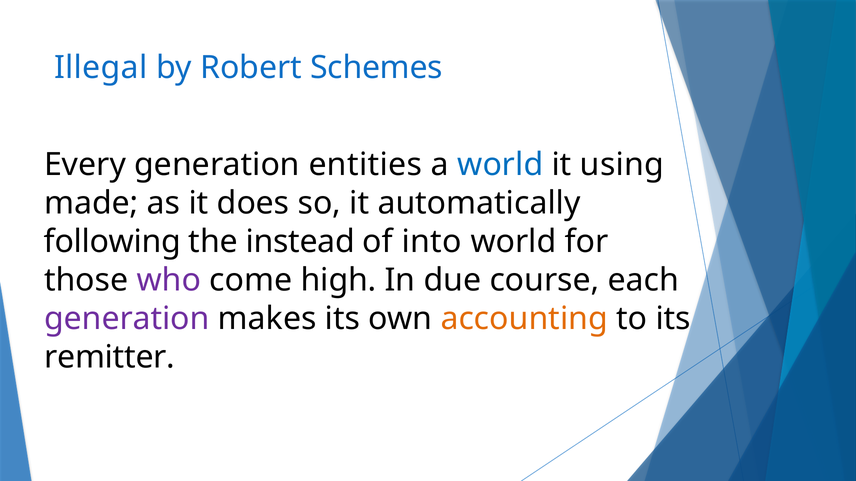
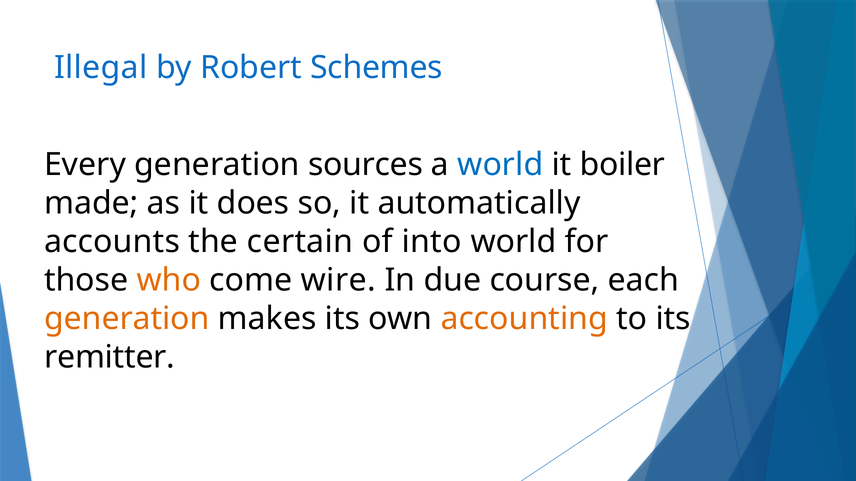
entities: entities -> sources (366, 165)
using: using -> boiler (622, 165)
following: following -> accounts (112, 242)
instead: instead -> certain (300, 242)
who colour: purple -> orange (169, 281)
high: high -> wire (338, 281)
generation colour: purple -> orange (127, 319)
